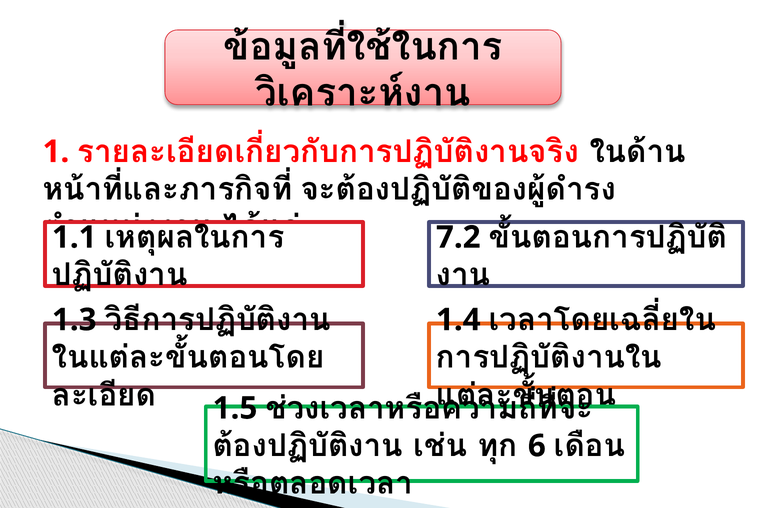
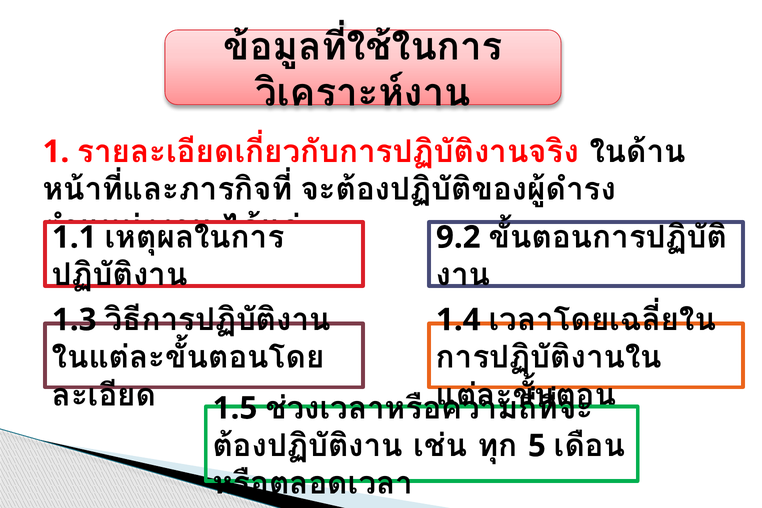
7.2: 7.2 -> 9.2 (458, 237)
6: 6 -> 5 (537, 446)
